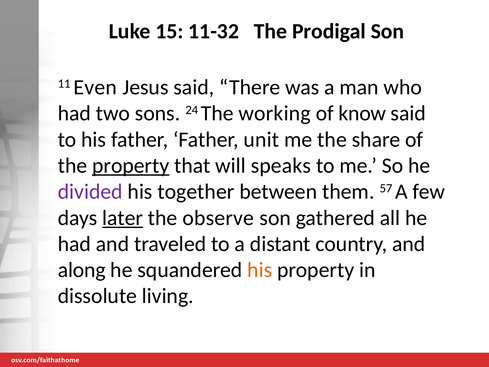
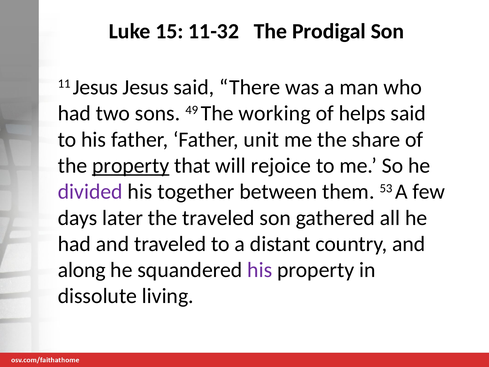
11 Even: Even -> Jesus (95, 87)
24: 24 -> 49 (192, 110)
know: know -> helps (362, 113)
speaks: speaks -> rejoice (281, 166)
57: 57 -> 53 (386, 188)
later underline: present -> none (123, 218)
the observe: observe -> traveled (218, 218)
his colour: orange -> purple (260, 270)
